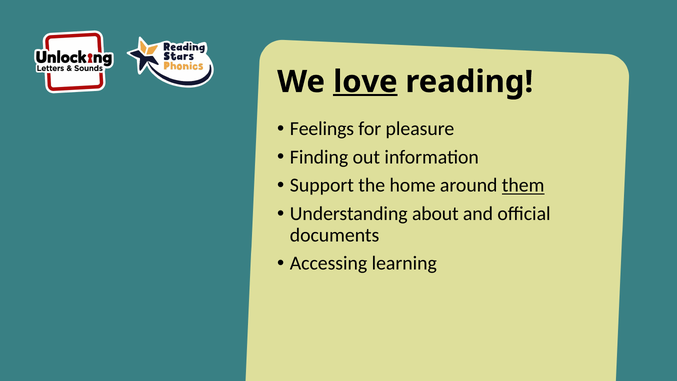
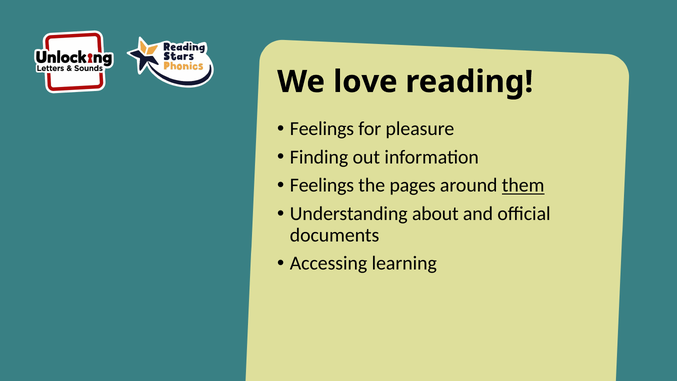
love underline: present -> none (365, 82)
Support: Support -> Feelings (322, 185)
home: home -> pages (413, 185)
